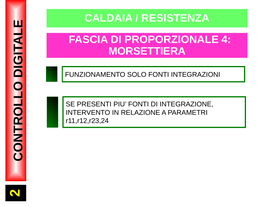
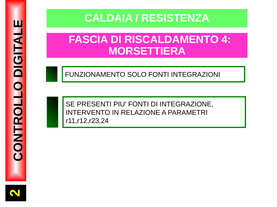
PROPORZIONALE: PROPORZIONALE -> RISCALDAMENTO (172, 40)
